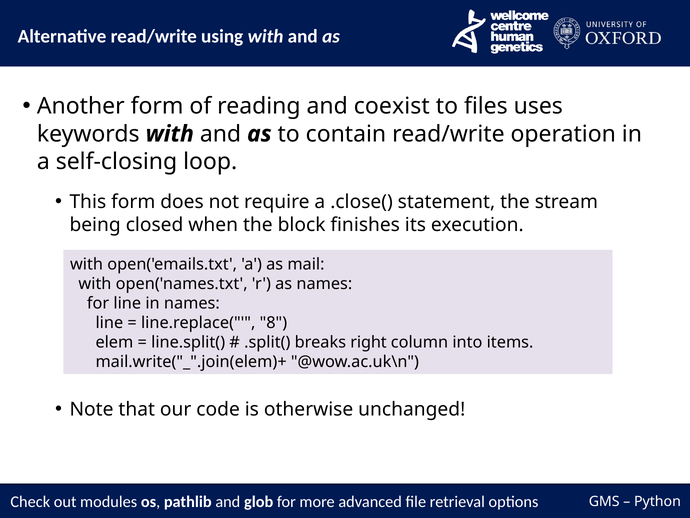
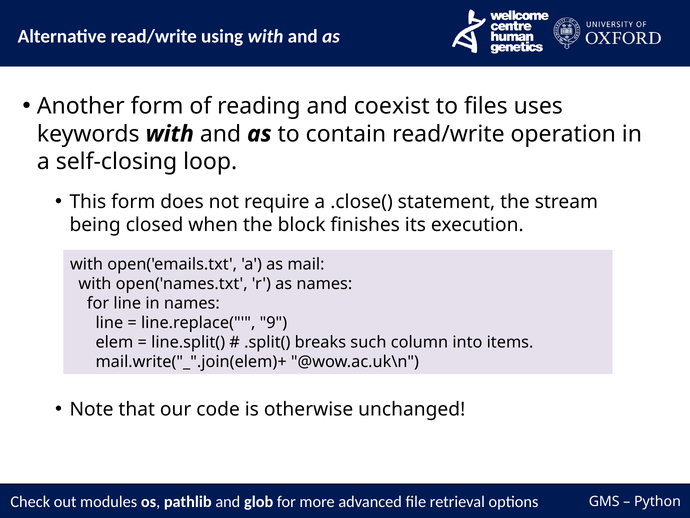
8: 8 -> 9 (273, 323)
right: right -> such (368, 342)
